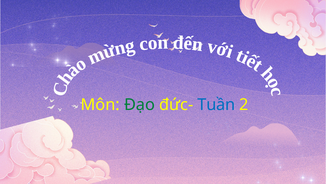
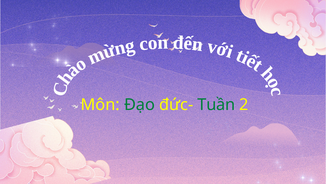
Tuần colour: blue -> green (216, 104)
